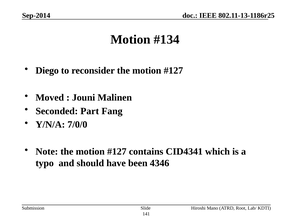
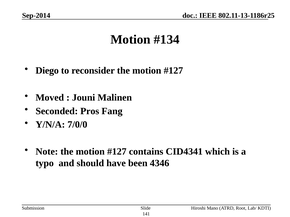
Part: Part -> Pros (90, 111)
